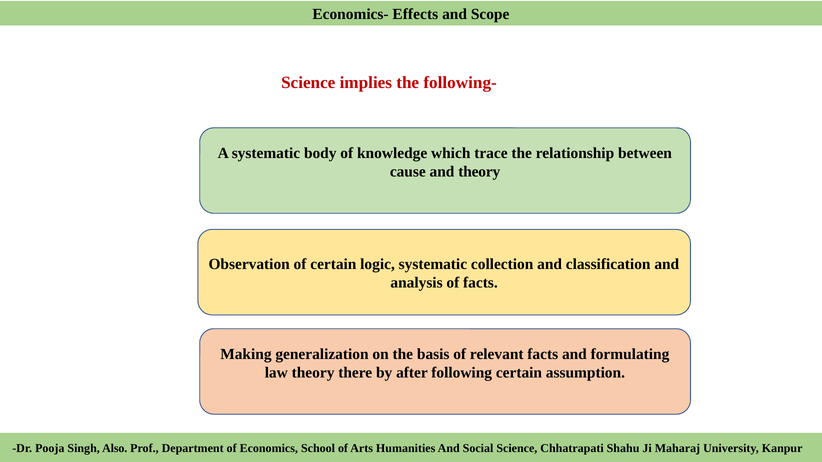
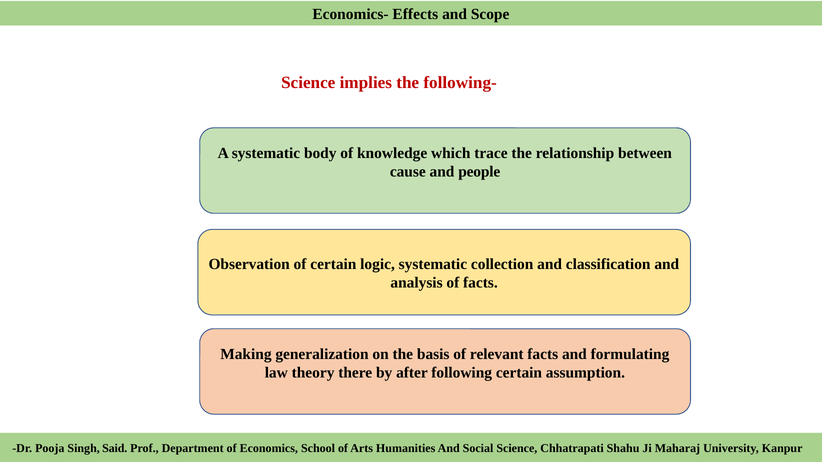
and theory: theory -> people (479, 172)
Also: Also -> Said (115, 449)
